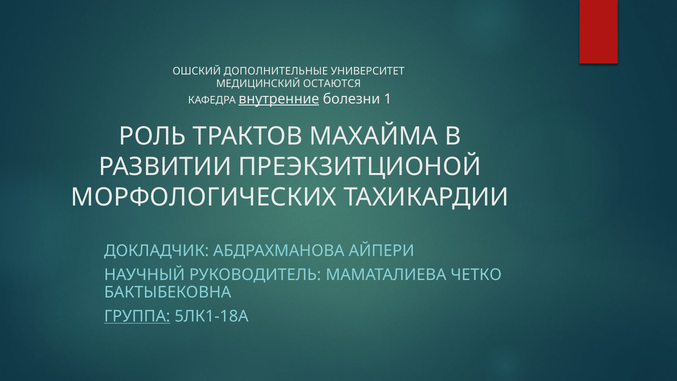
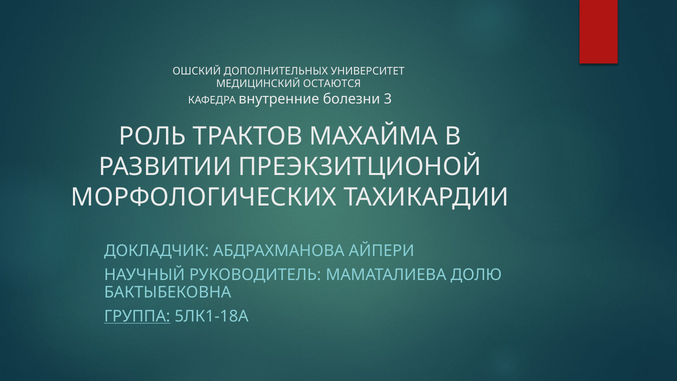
ДОПОЛНИТЕЛЬНЫЕ: ДОПОЛНИТЕЛЬНЫЕ -> ДОПОЛНИТЕЛЬНЫХ (276, 71)
внутренние underline: present -> none (279, 99)
1: 1 -> 3 (388, 99)
ЧЕТКО: ЧЕТКО -> ДОЛЮ (476, 275)
